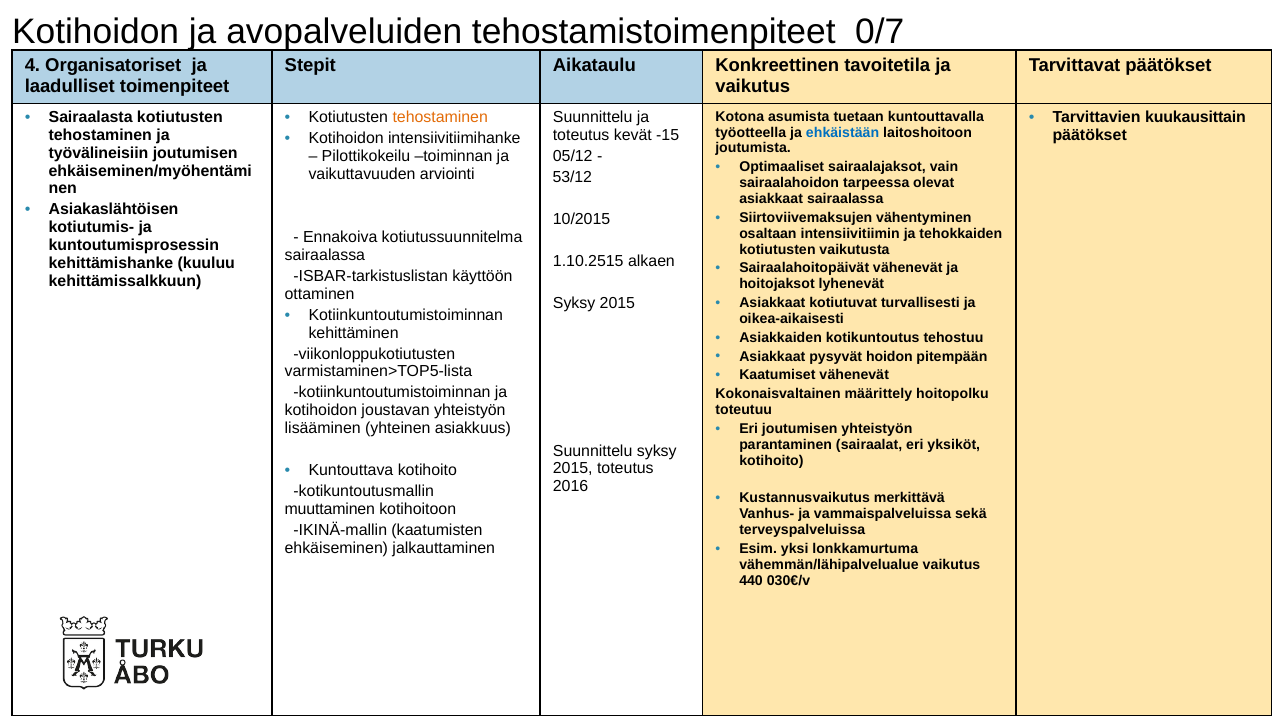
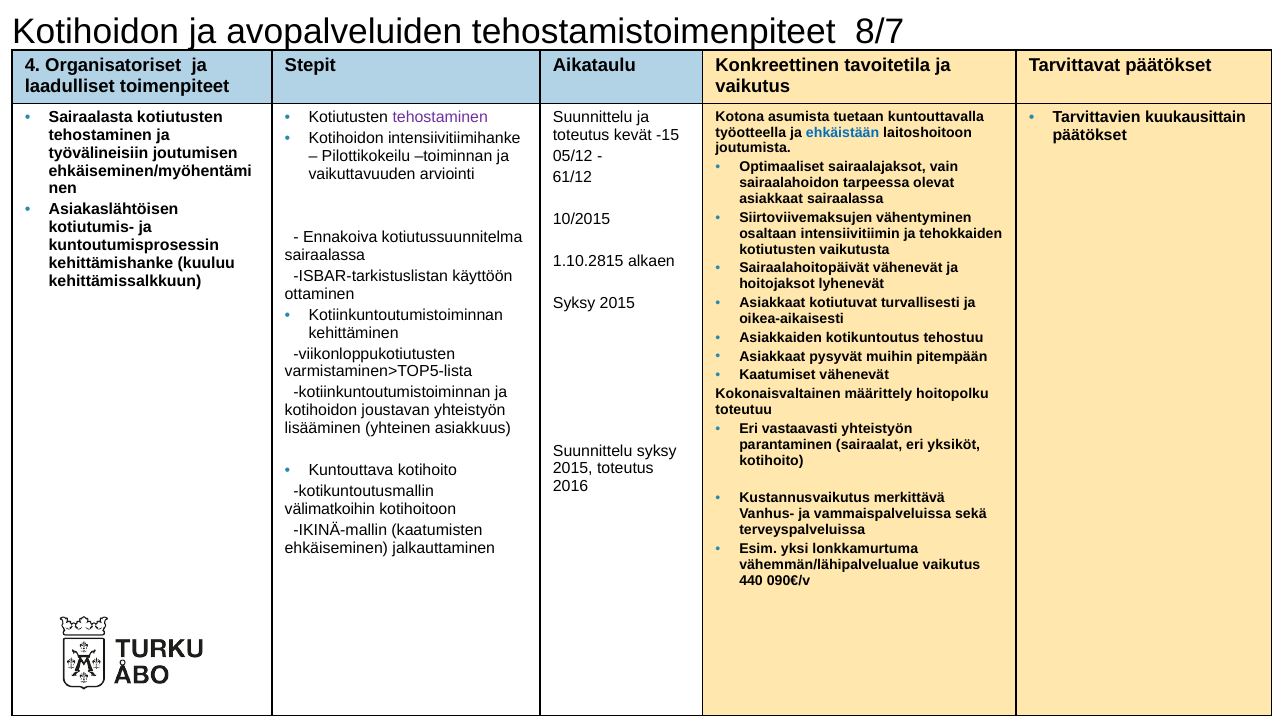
0/7: 0/7 -> 8/7 (880, 31)
tehostaminen colour: orange -> purple (440, 117)
53/12: 53/12 -> 61/12 (572, 177)
1.10.2515: 1.10.2515 -> 1.10.2815 (588, 261)
hoidon: hoidon -> muihin (889, 356)
Eri joutumisen: joutumisen -> vastaavasti (800, 428)
muuttaminen: muuttaminen -> välimatkoihin (330, 509)
030€/v: 030€/v -> 090€/v (788, 580)
